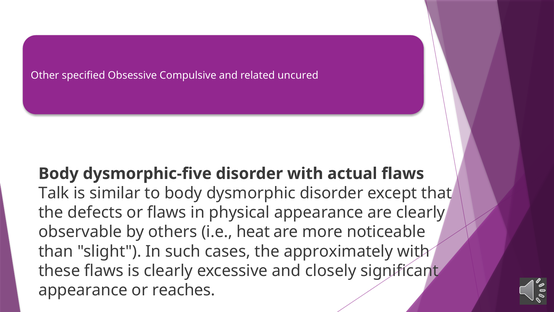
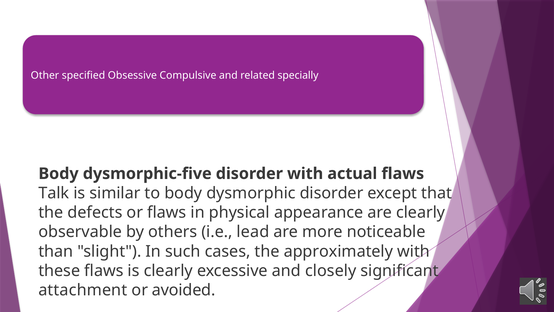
uncured: uncured -> specially (298, 75)
heat: heat -> lead (253, 232)
appearance: appearance -> attachment (83, 290)
reaches: reaches -> avoided (184, 290)
